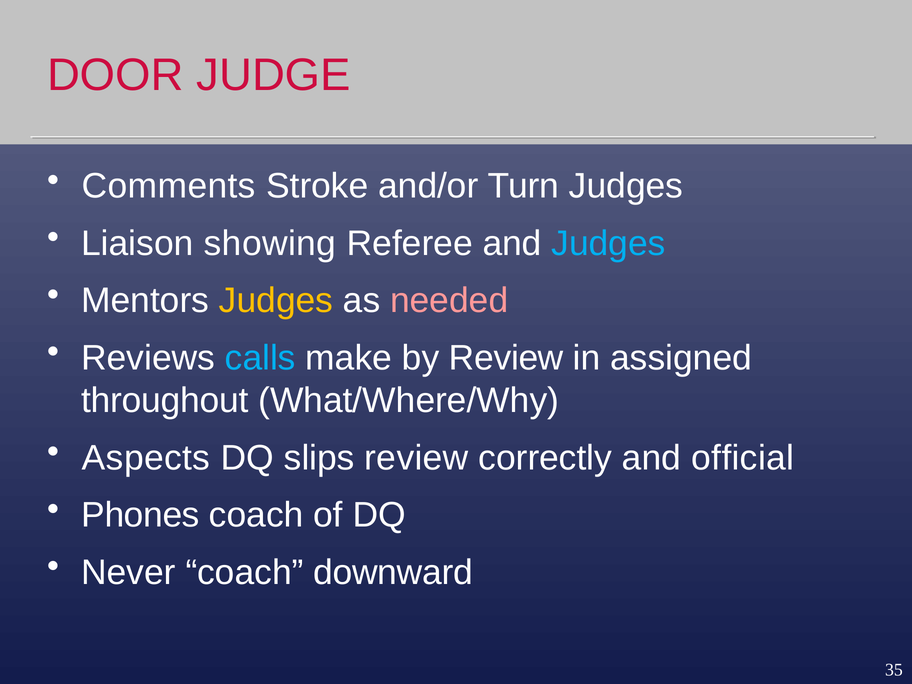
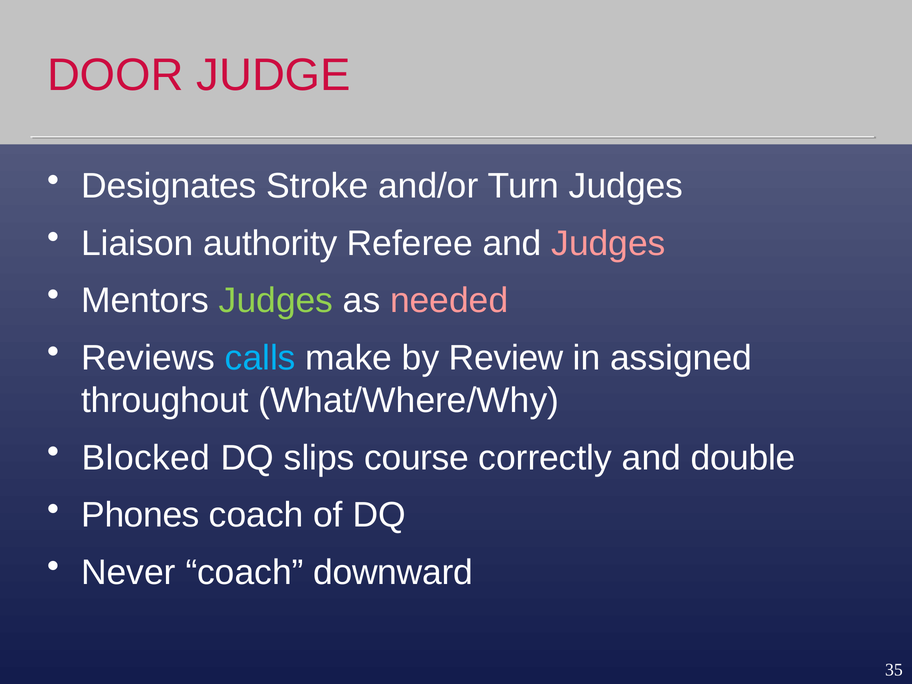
Comments: Comments -> Designates (169, 186)
showing: showing -> authority (270, 243)
Judges colour: light blue -> pink (608, 243)
Judges colour: yellow -> light green (276, 301)
Aspects: Aspects -> Blocked (146, 458)
slips review: review -> course (417, 458)
official: official -> double (743, 458)
